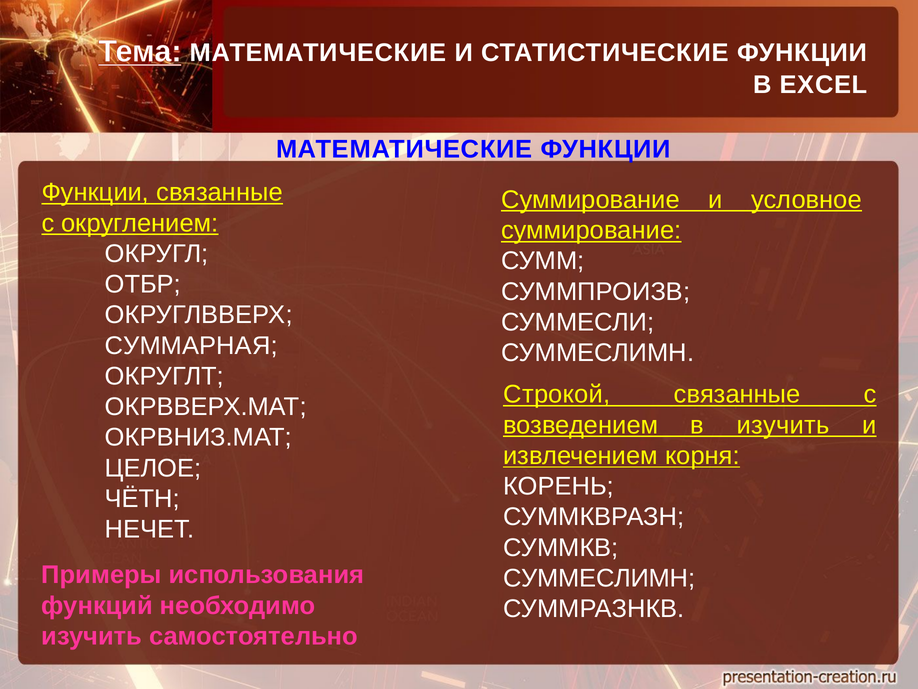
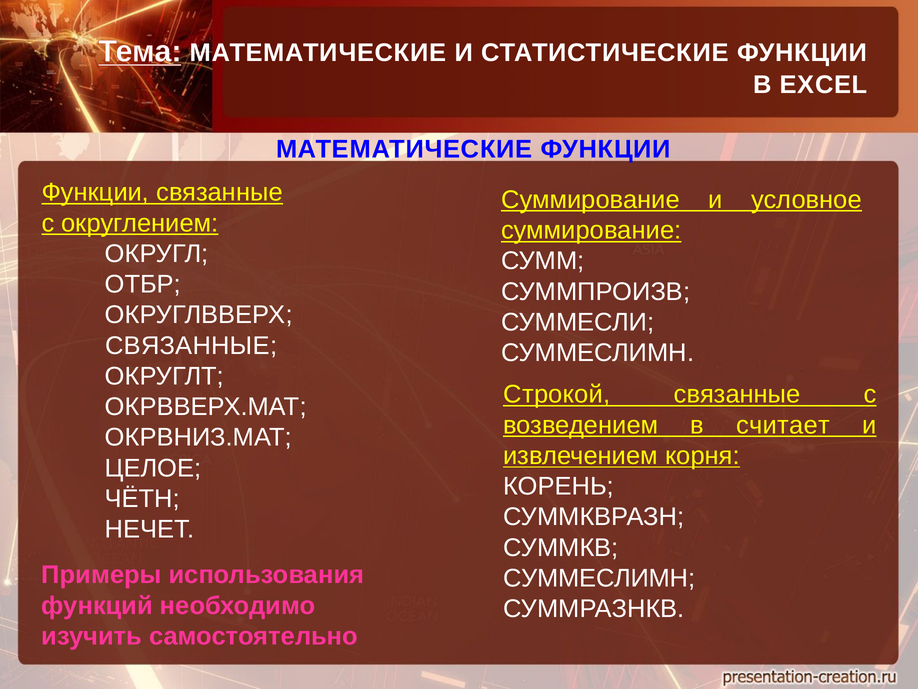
СУММАРНАЯ: СУММАРНАЯ -> СВЯЗАННЫЕ (191, 345)
в изучить: изучить -> считает (783, 425)
